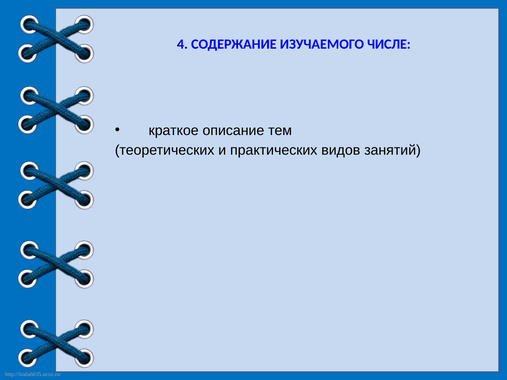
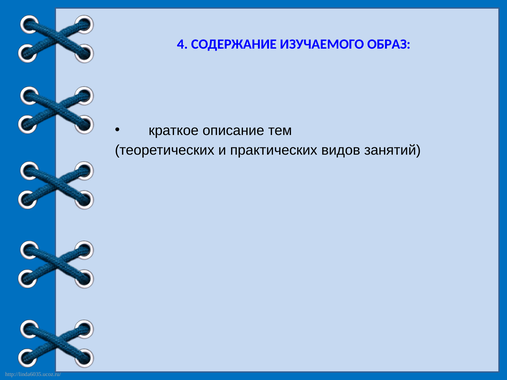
ЧИСЛЕ: ЧИСЛЕ -> ОБРАЗ (389, 44)
